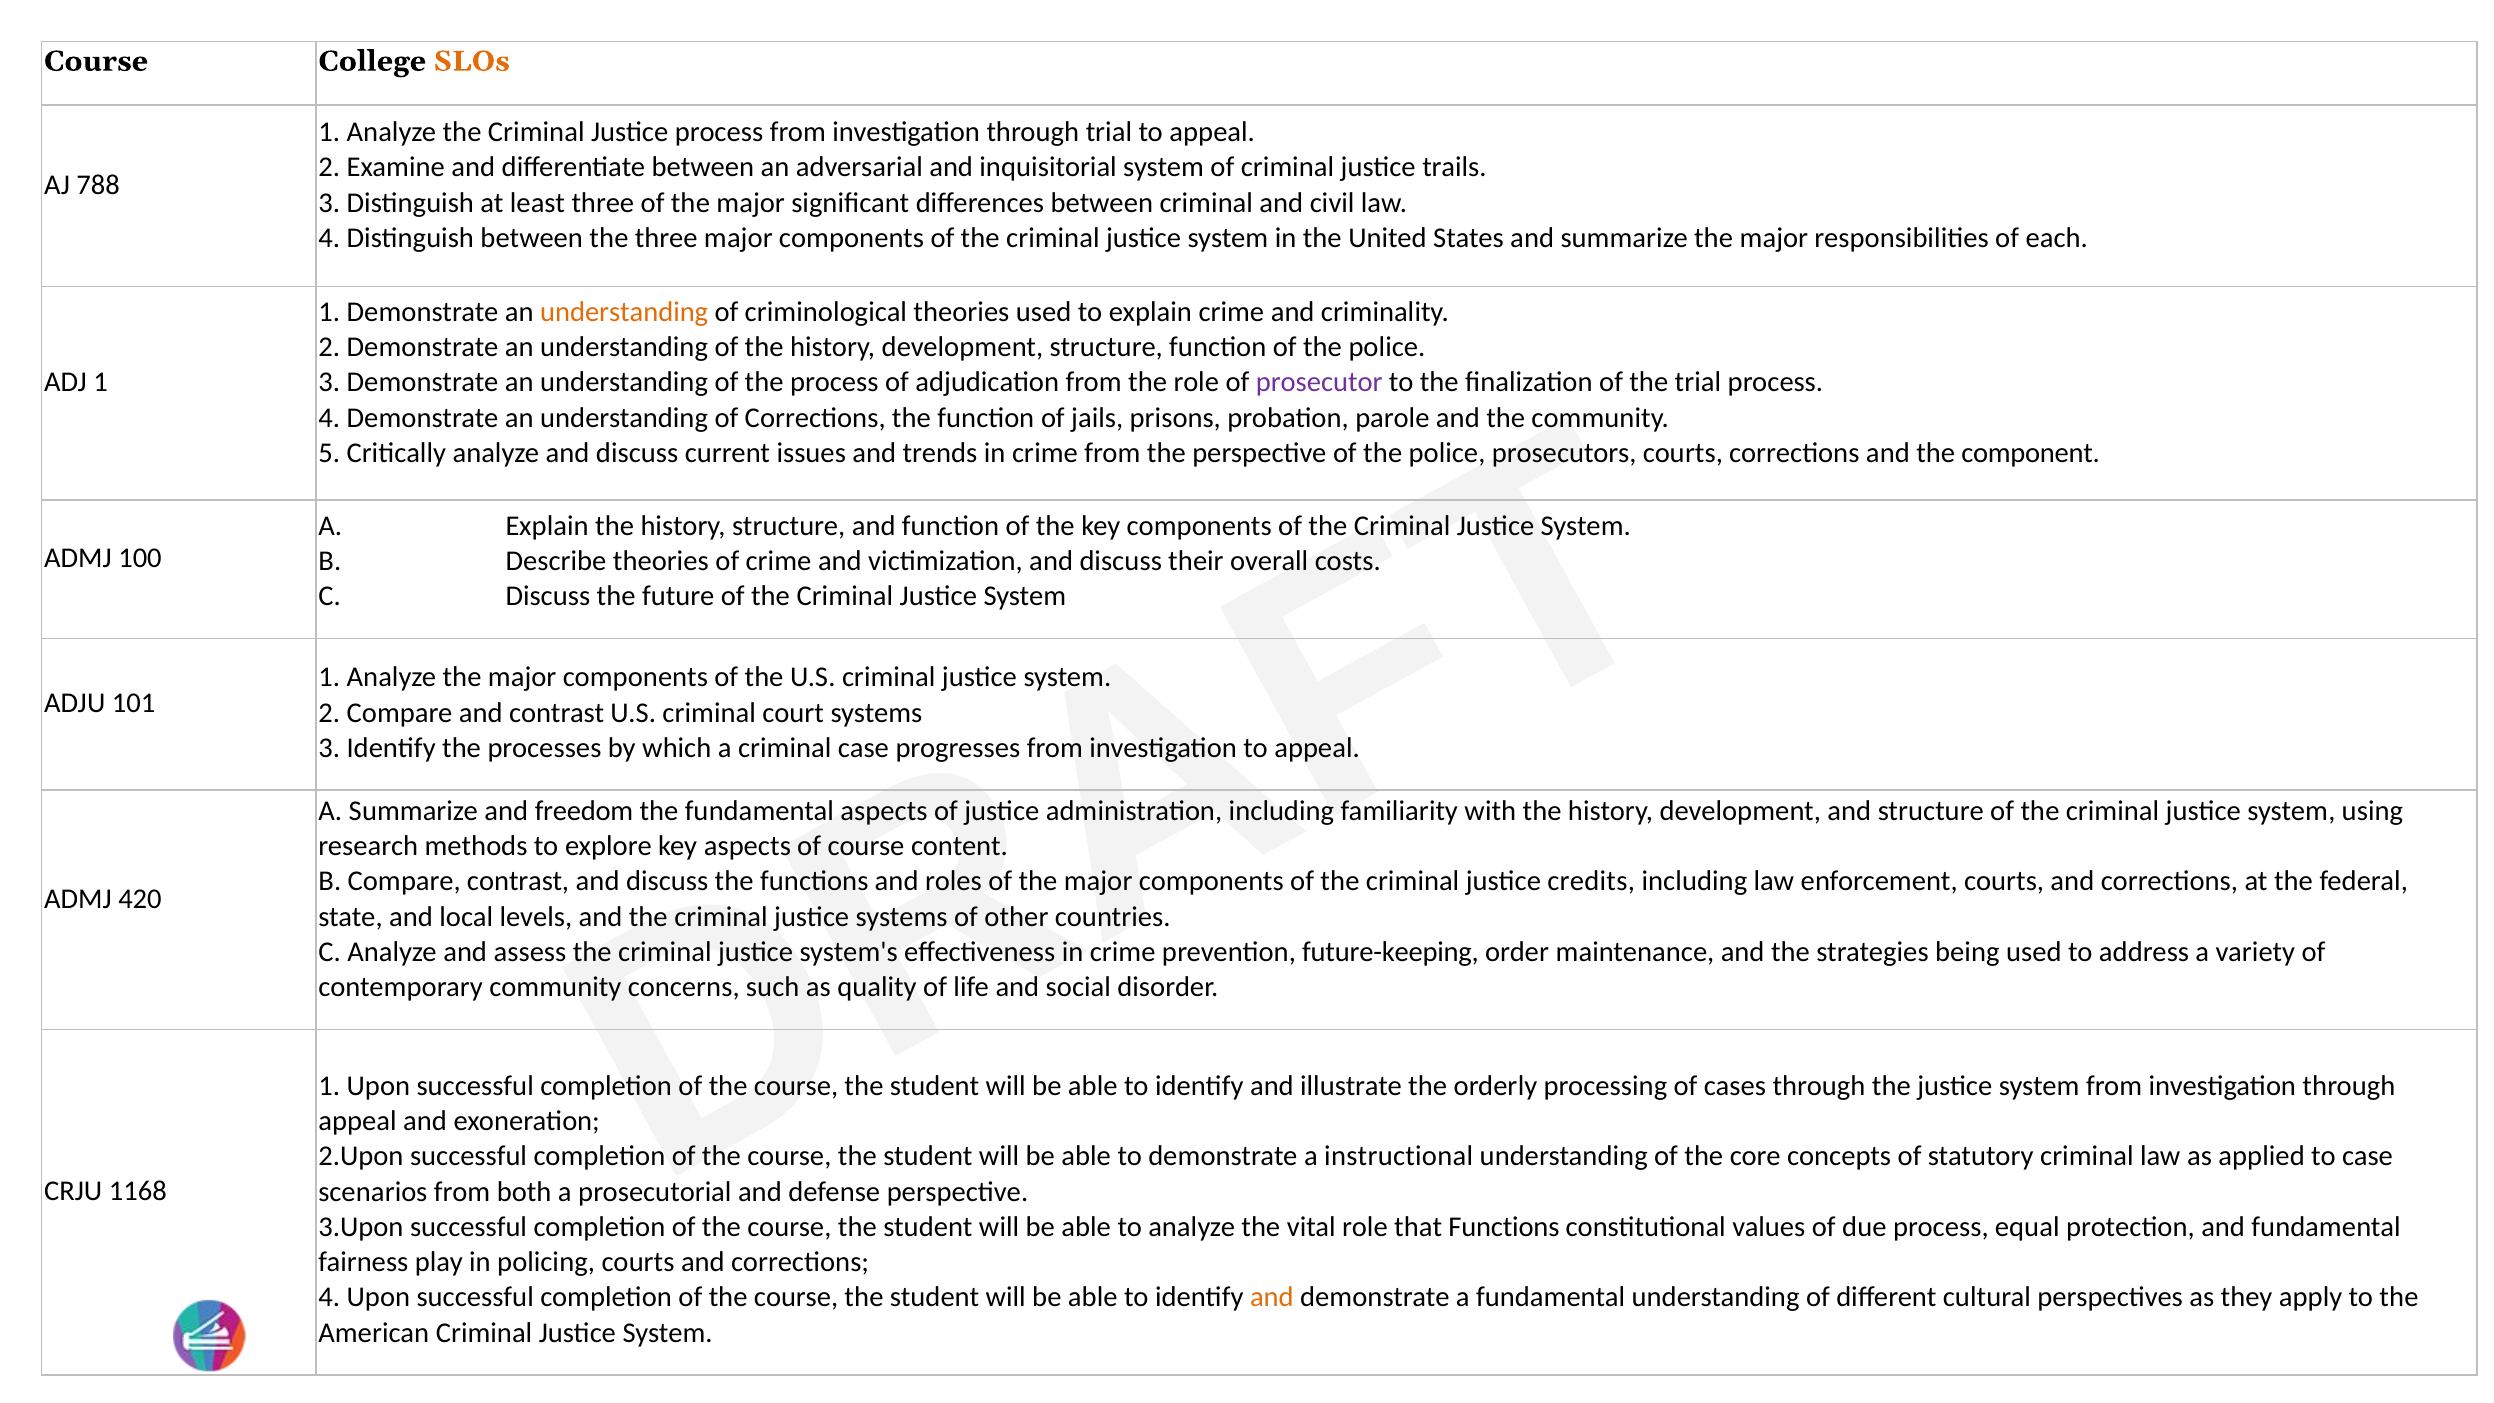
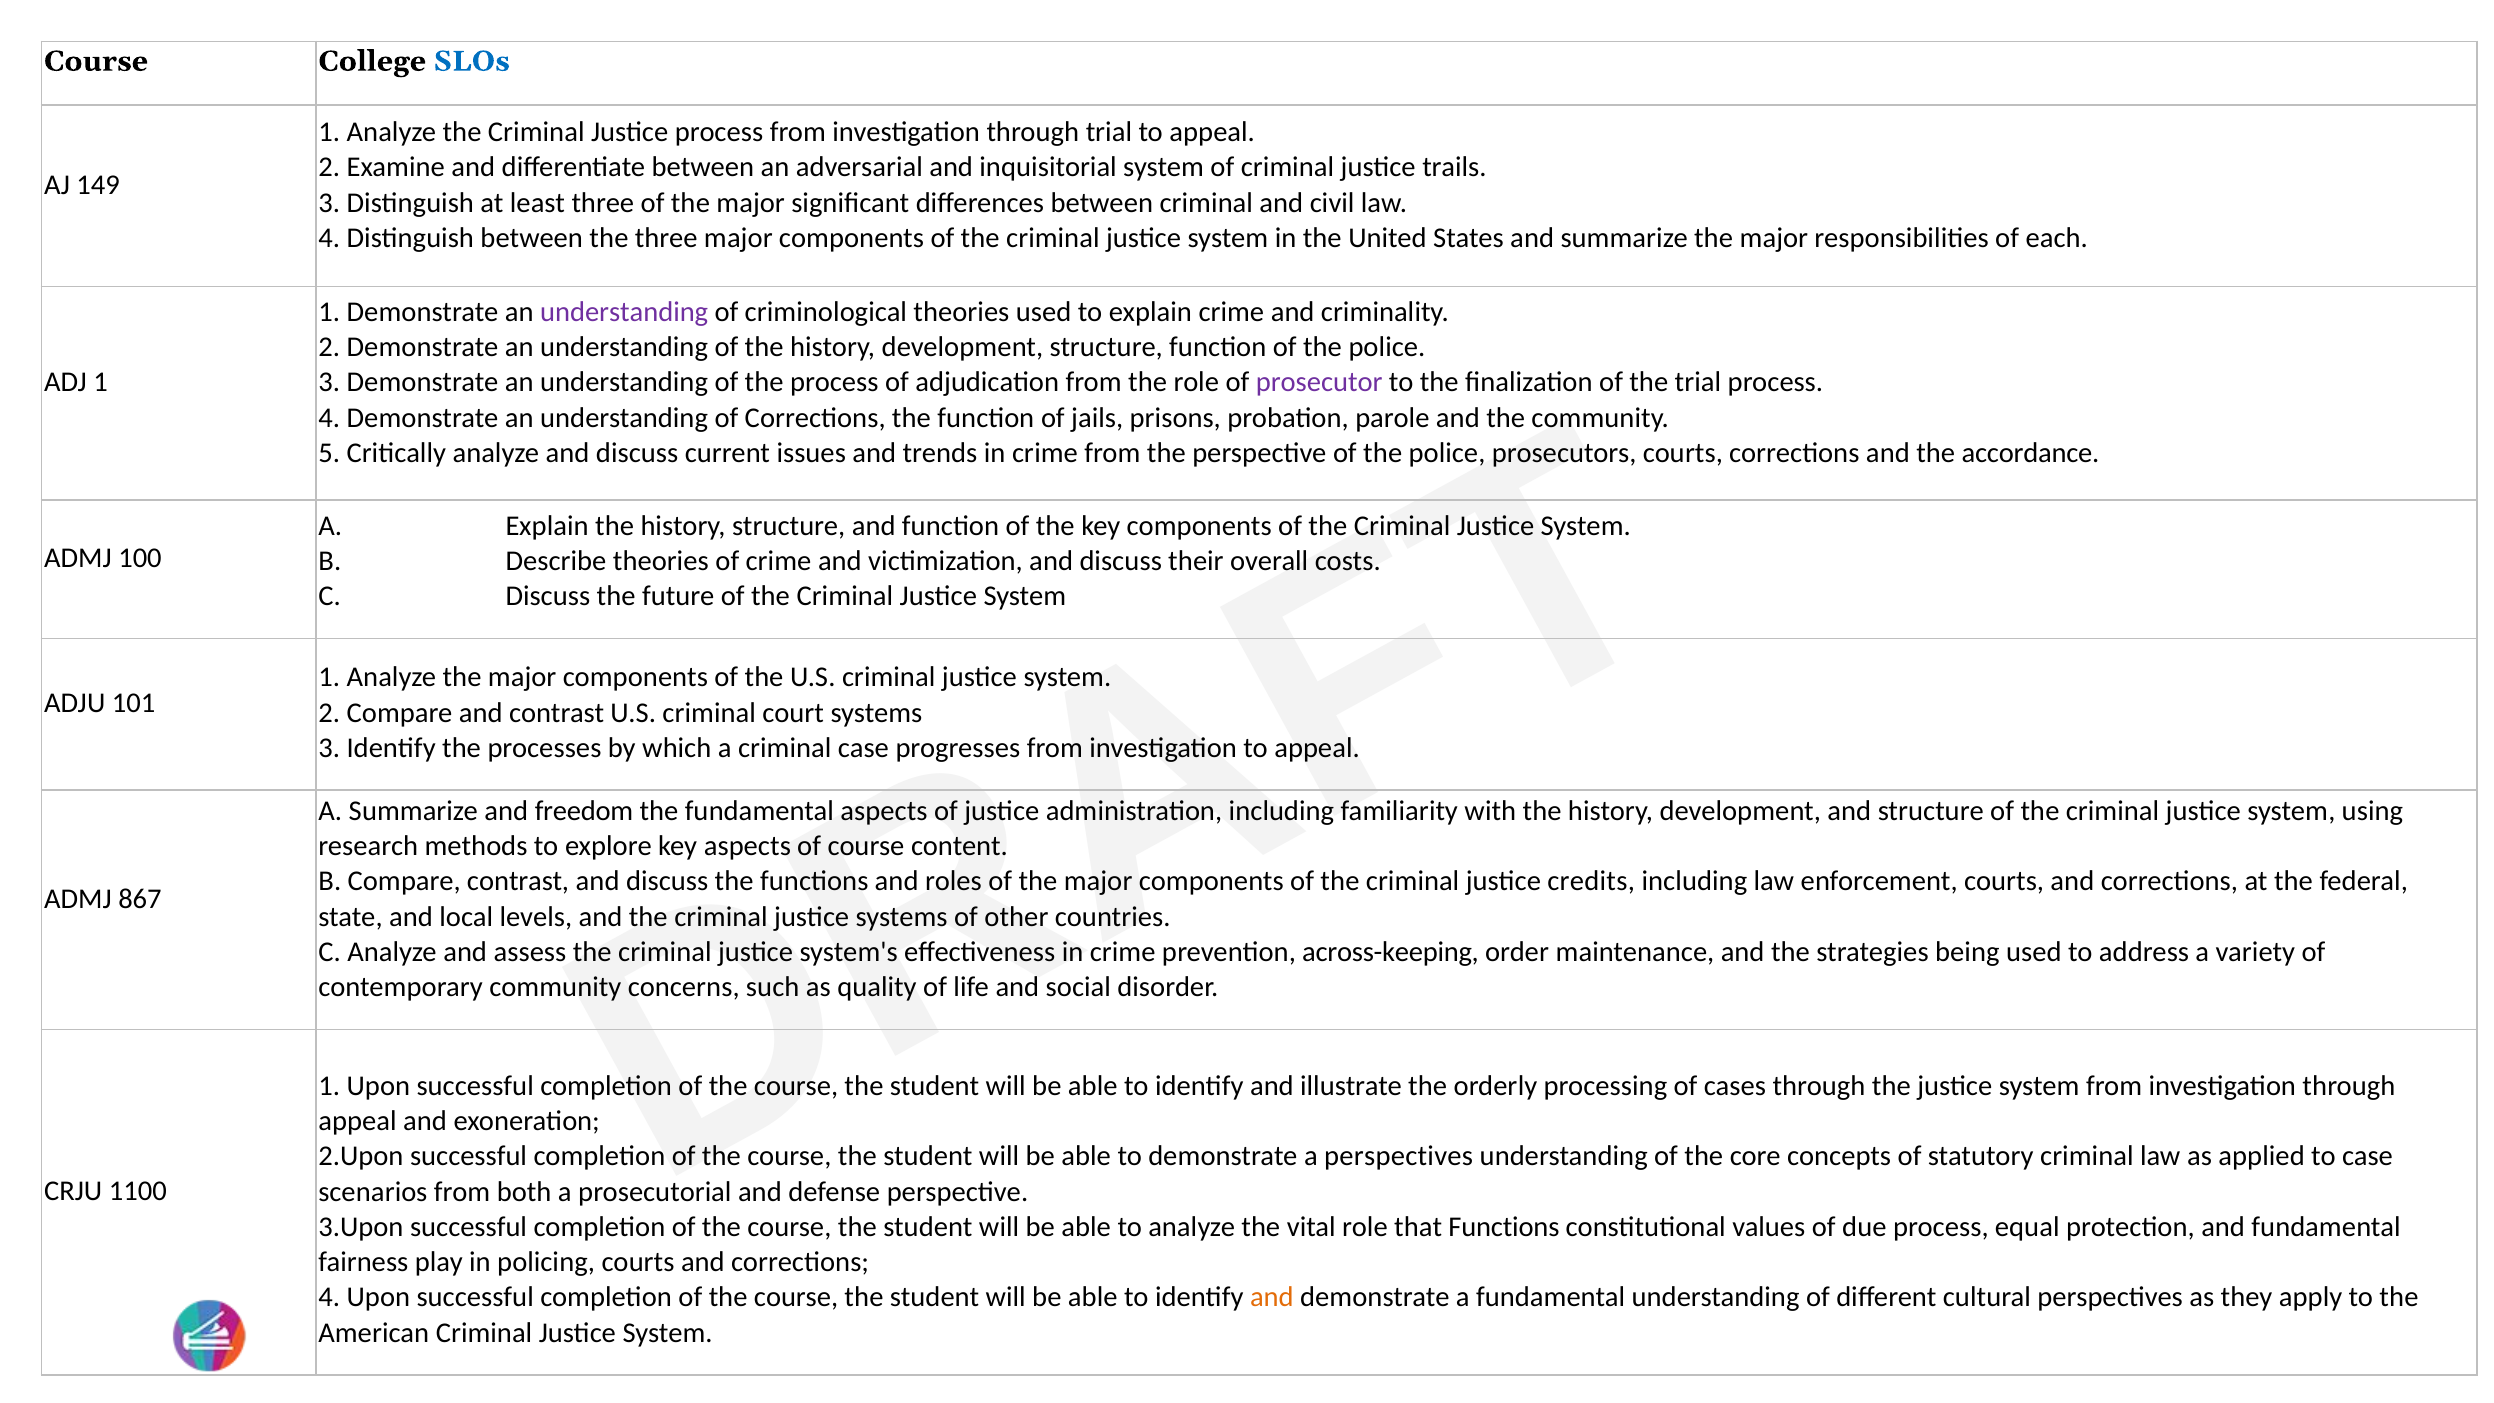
SLOs colour: orange -> blue (472, 61)
788: 788 -> 149 (98, 185)
understanding colour: orange -> purple (624, 312)
component: component -> accordance (2031, 453)
420: 420 -> 867 (140, 899)
future-keeping: future-keeping -> across-keeping (1390, 952)
a instructional: instructional -> perspectives (1399, 1156)
1168: 1168 -> 1100 (138, 1191)
